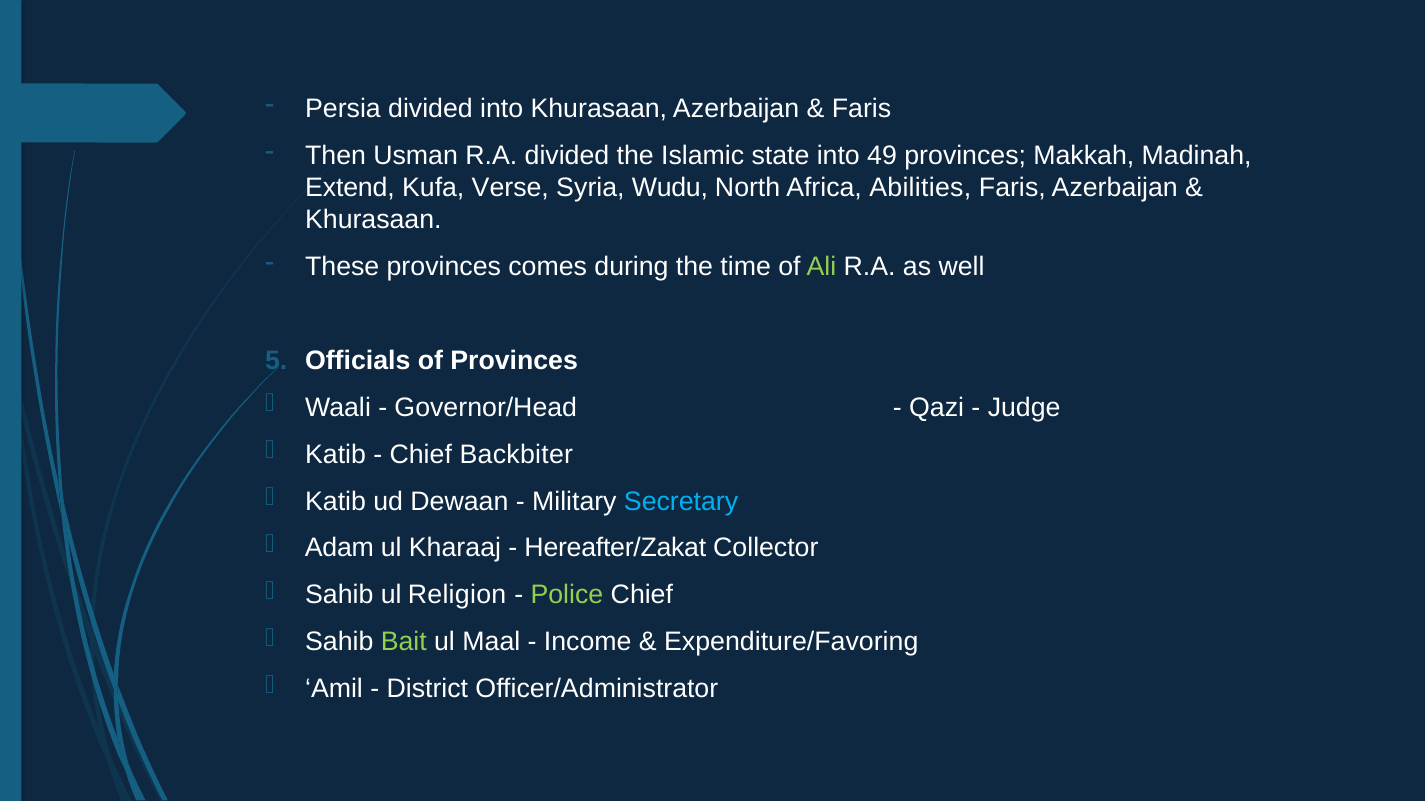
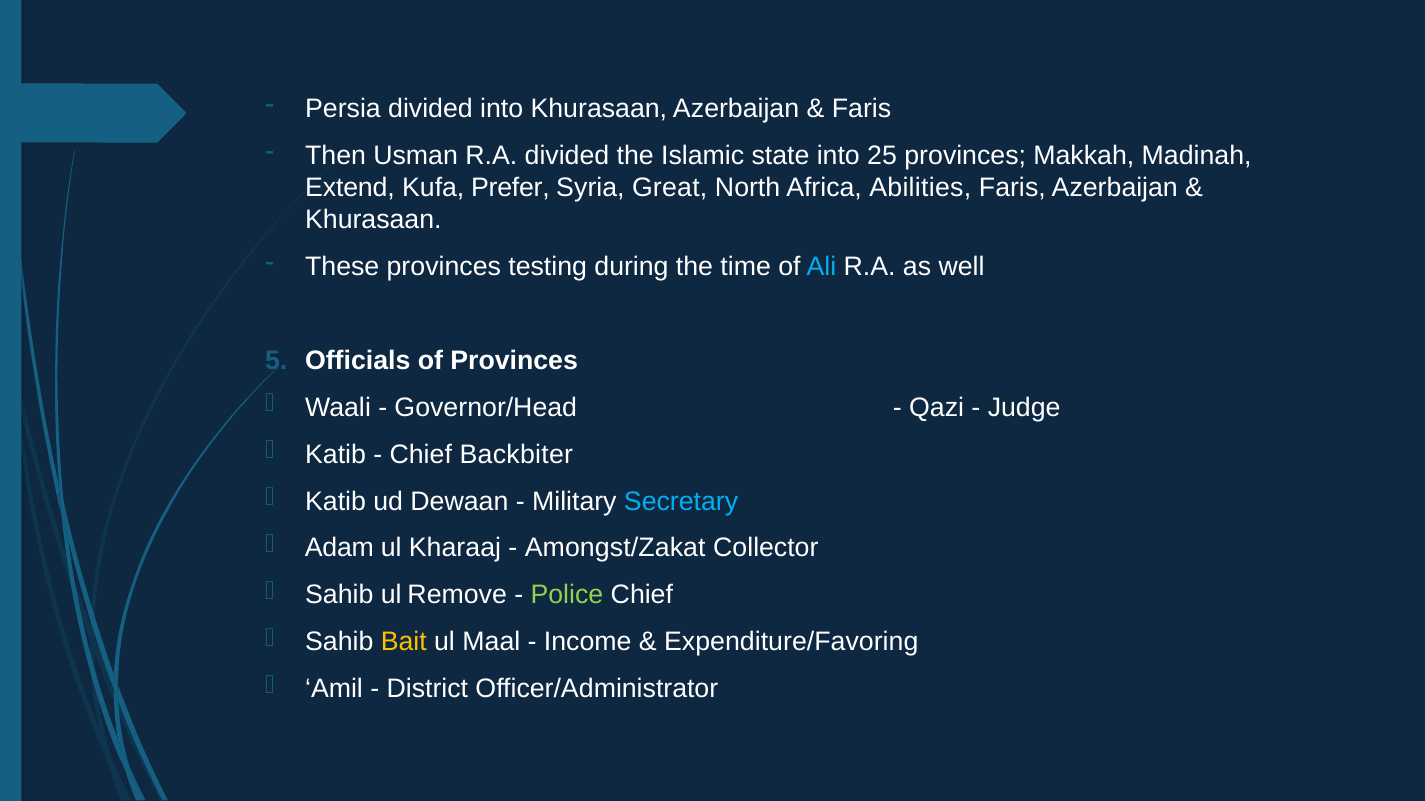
49: 49 -> 25 (882, 156)
Verse: Verse -> Prefer (510, 188)
Wudu: Wudu -> Great (670, 188)
comes: comes -> testing (548, 267)
Ali colour: light green -> light blue (821, 267)
Hereafter/Zakat: Hereafter/Zakat -> Amongst/Zakat (615, 548)
Religion: Religion -> Remove (457, 595)
Bait colour: light green -> yellow (404, 642)
